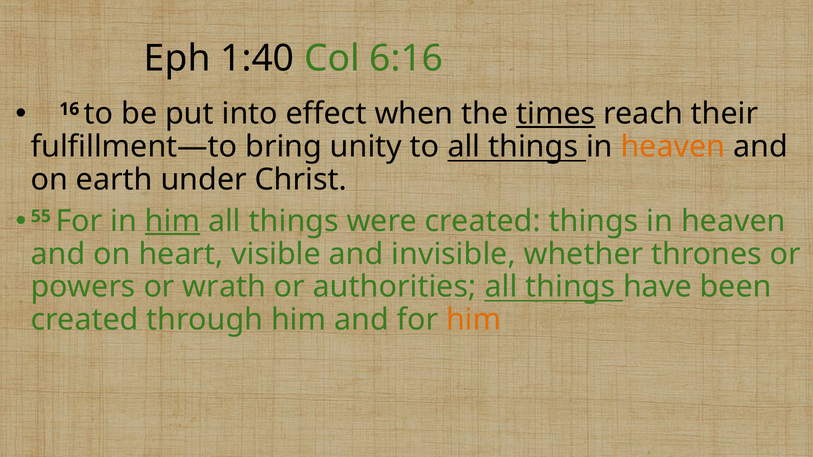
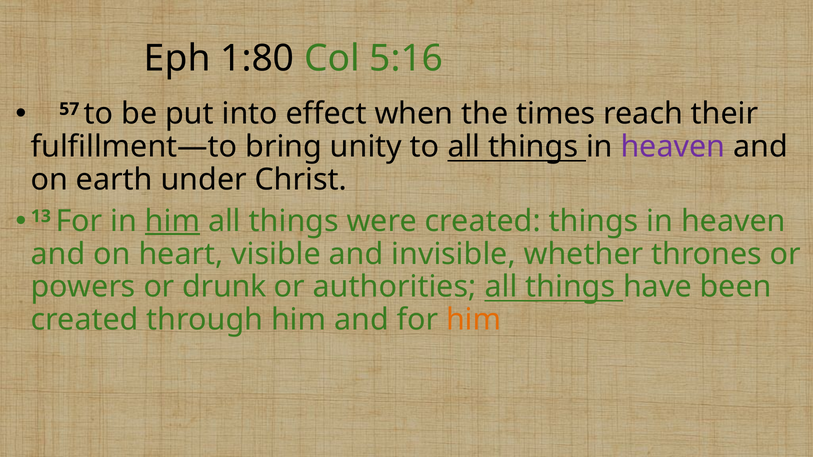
1:40: 1:40 -> 1:80 (257, 59)
6:16: 6:16 -> 5:16 (406, 59)
16: 16 -> 57 (69, 109)
times underline: present -> none (556, 114)
heaven colour: orange -> purple (673, 147)
55: 55 -> 13 (41, 216)
wrath: wrath -> drunk (224, 287)
